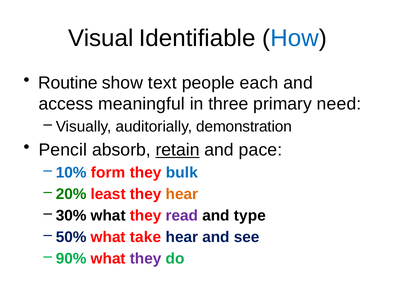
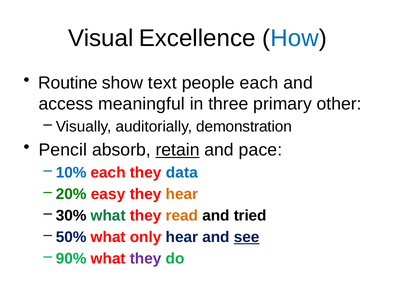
Identifiable: Identifiable -> Excellence (197, 38)
need: need -> other (339, 104)
form: form -> each (108, 173)
bulk: bulk -> data (182, 173)
least: least -> easy (108, 194)
what colour: black -> green (108, 216)
read colour: purple -> orange (182, 216)
type: type -> tried (250, 216)
take: take -> only (146, 237)
see underline: none -> present (247, 237)
